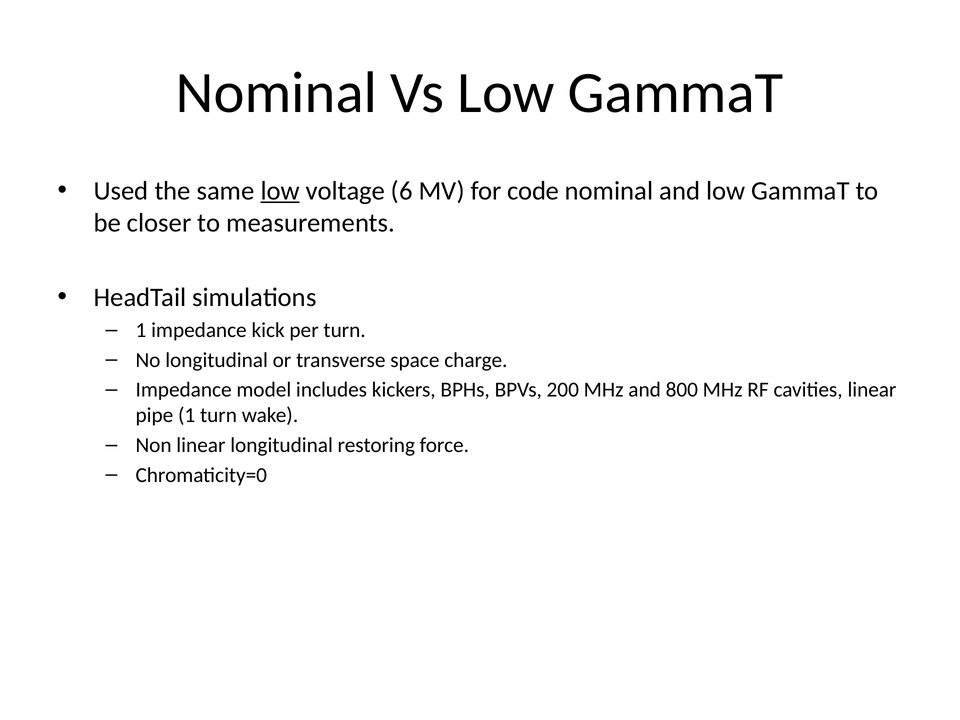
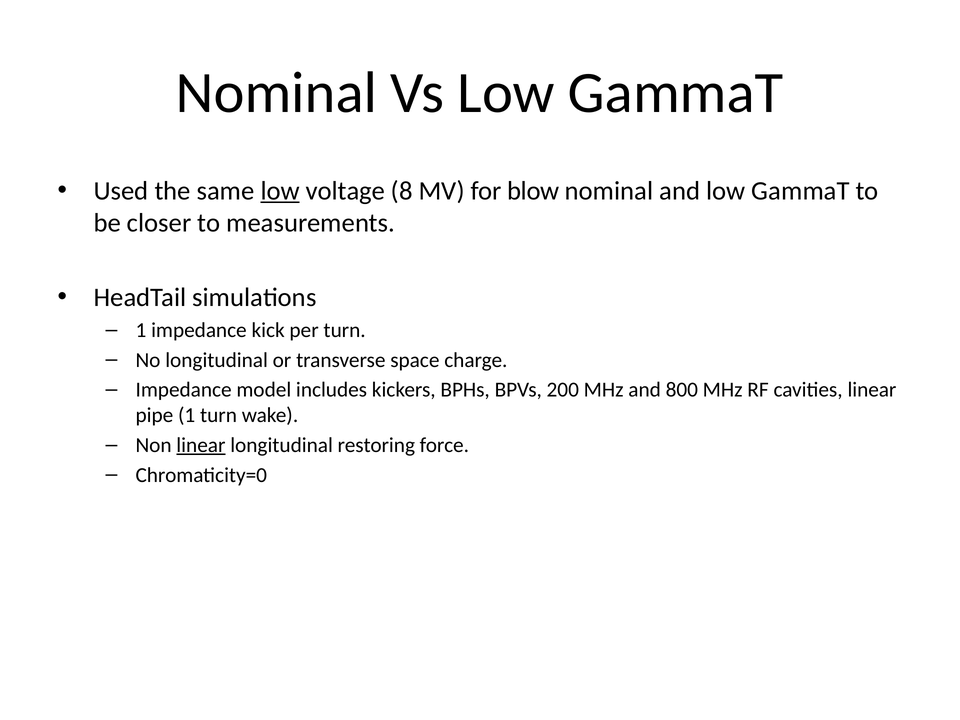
6: 6 -> 8 (402, 191)
code: code -> blow (533, 191)
linear underline: none -> present (201, 445)
